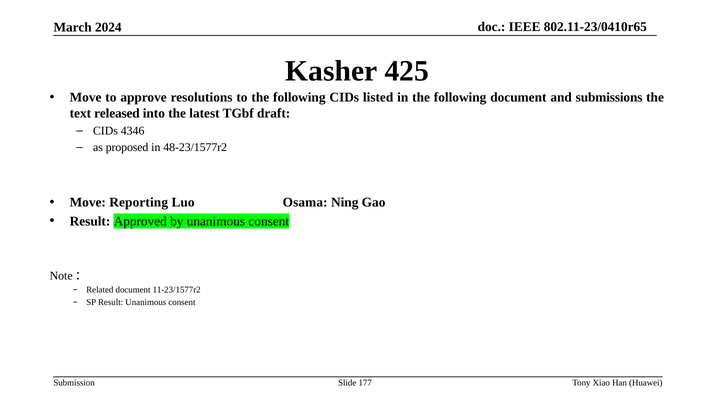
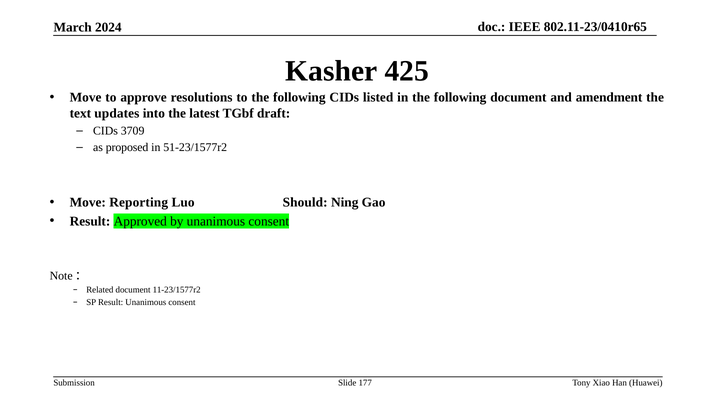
submissions: submissions -> amendment (609, 98)
released: released -> updates (117, 114)
4346: 4346 -> 3709 (133, 131)
48-23/1577r2: 48-23/1577r2 -> 51-23/1577r2 (195, 148)
Osama: Osama -> Should (305, 203)
